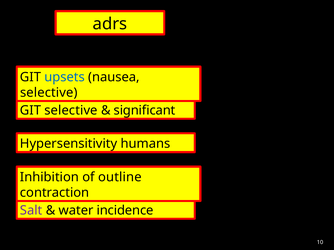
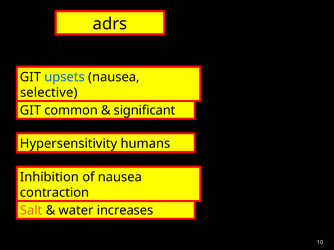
GIT selective: selective -> common (71, 111)
of outline: outline -> nausea (120, 177)
Salt colour: purple -> orange (31, 211)
incidence: incidence -> increases (125, 211)
